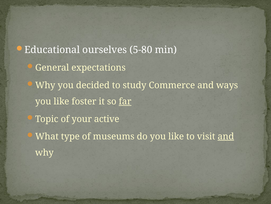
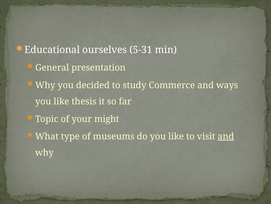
5-80: 5-80 -> 5-31 (141, 50)
expectations: expectations -> presentation (99, 68)
foster: foster -> thesis (84, 101)
far underline: present -> none (125, 101)
active: active -> might (107, 119)
